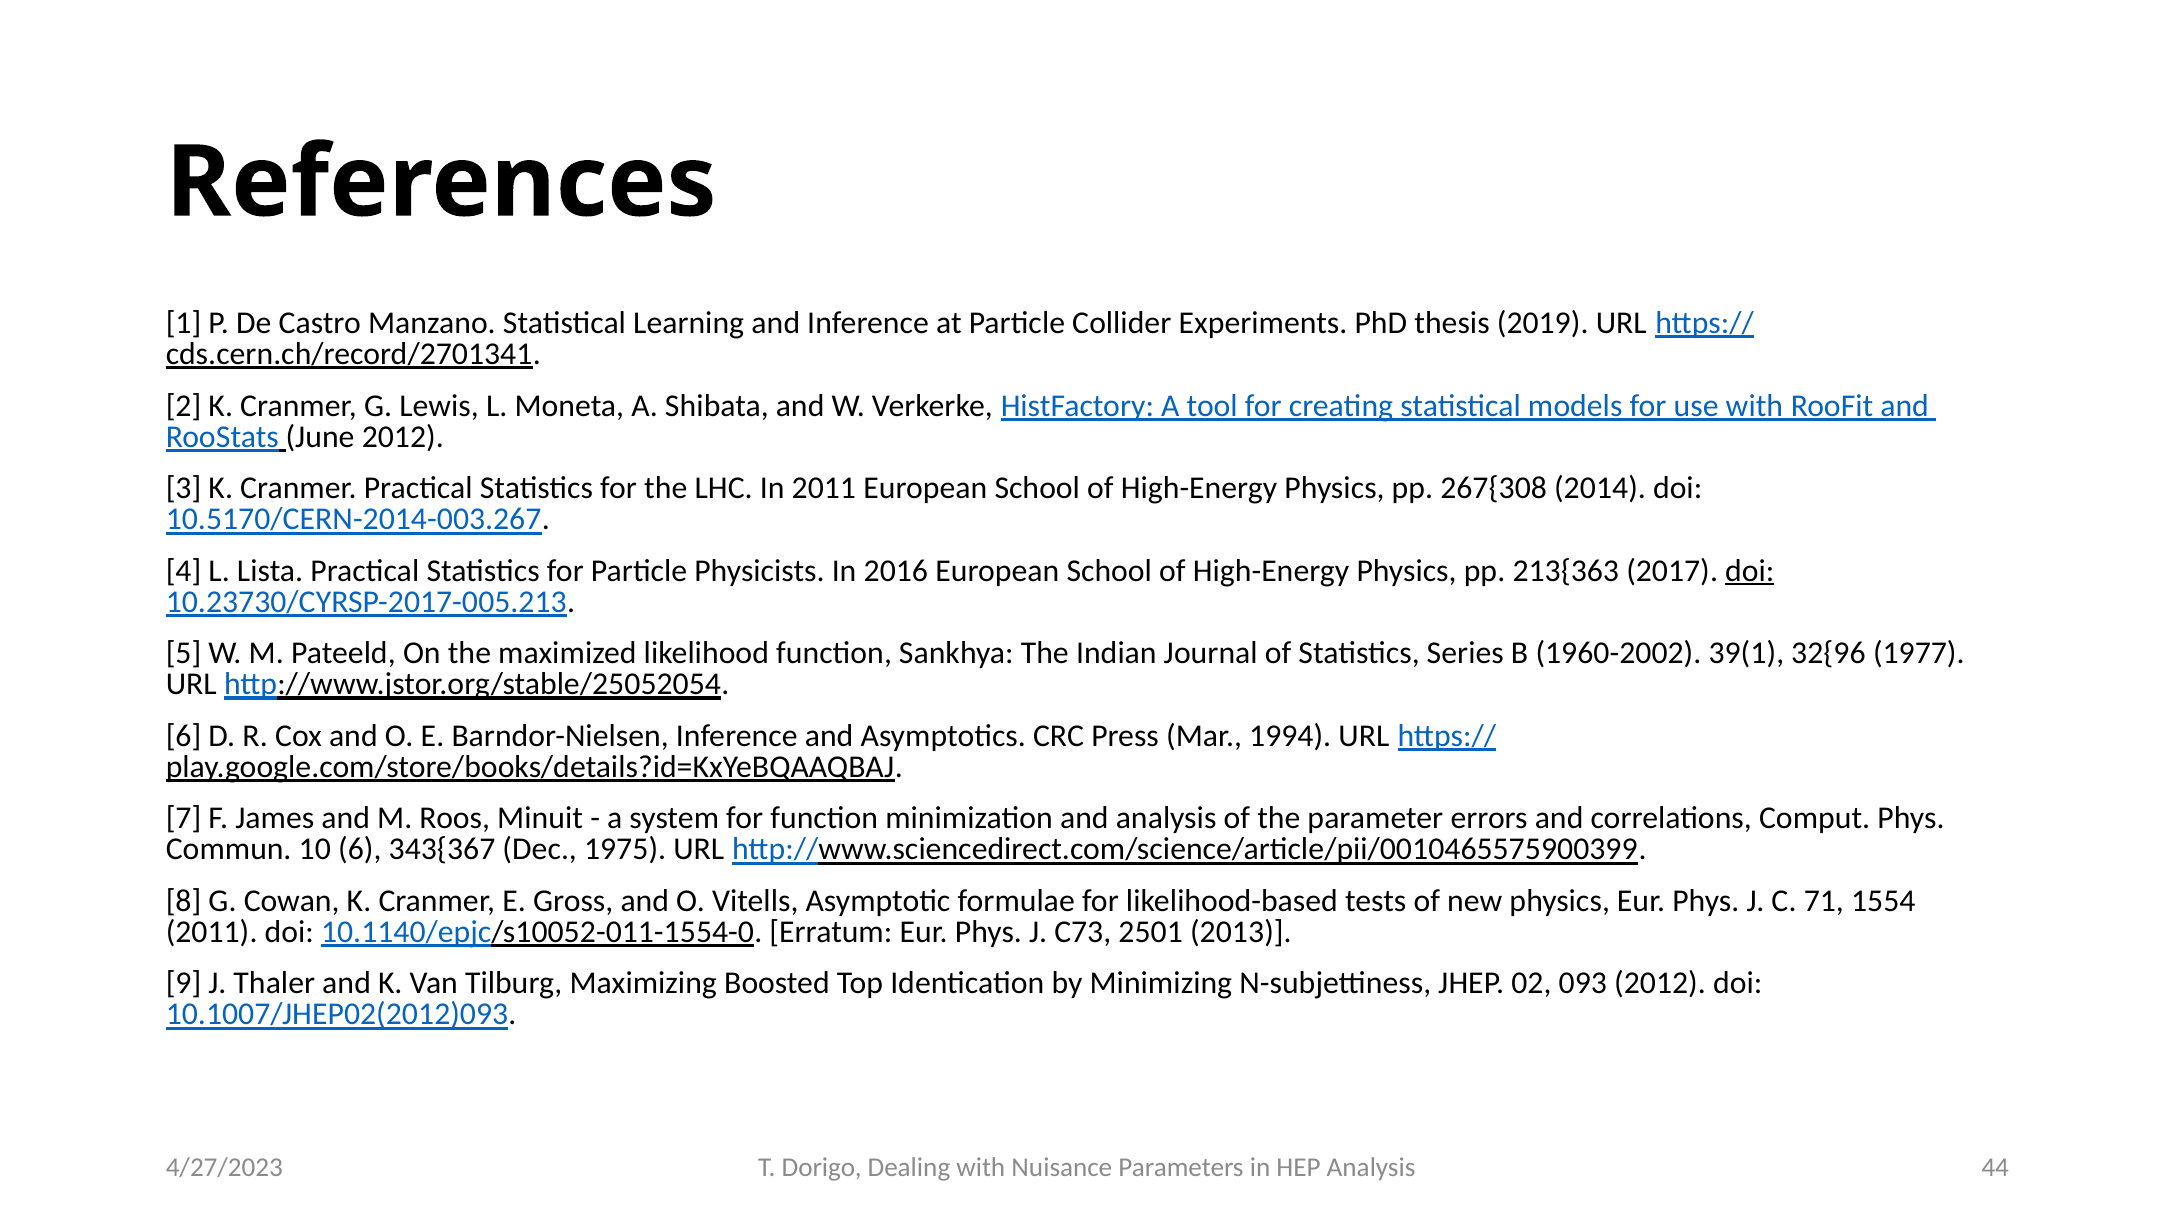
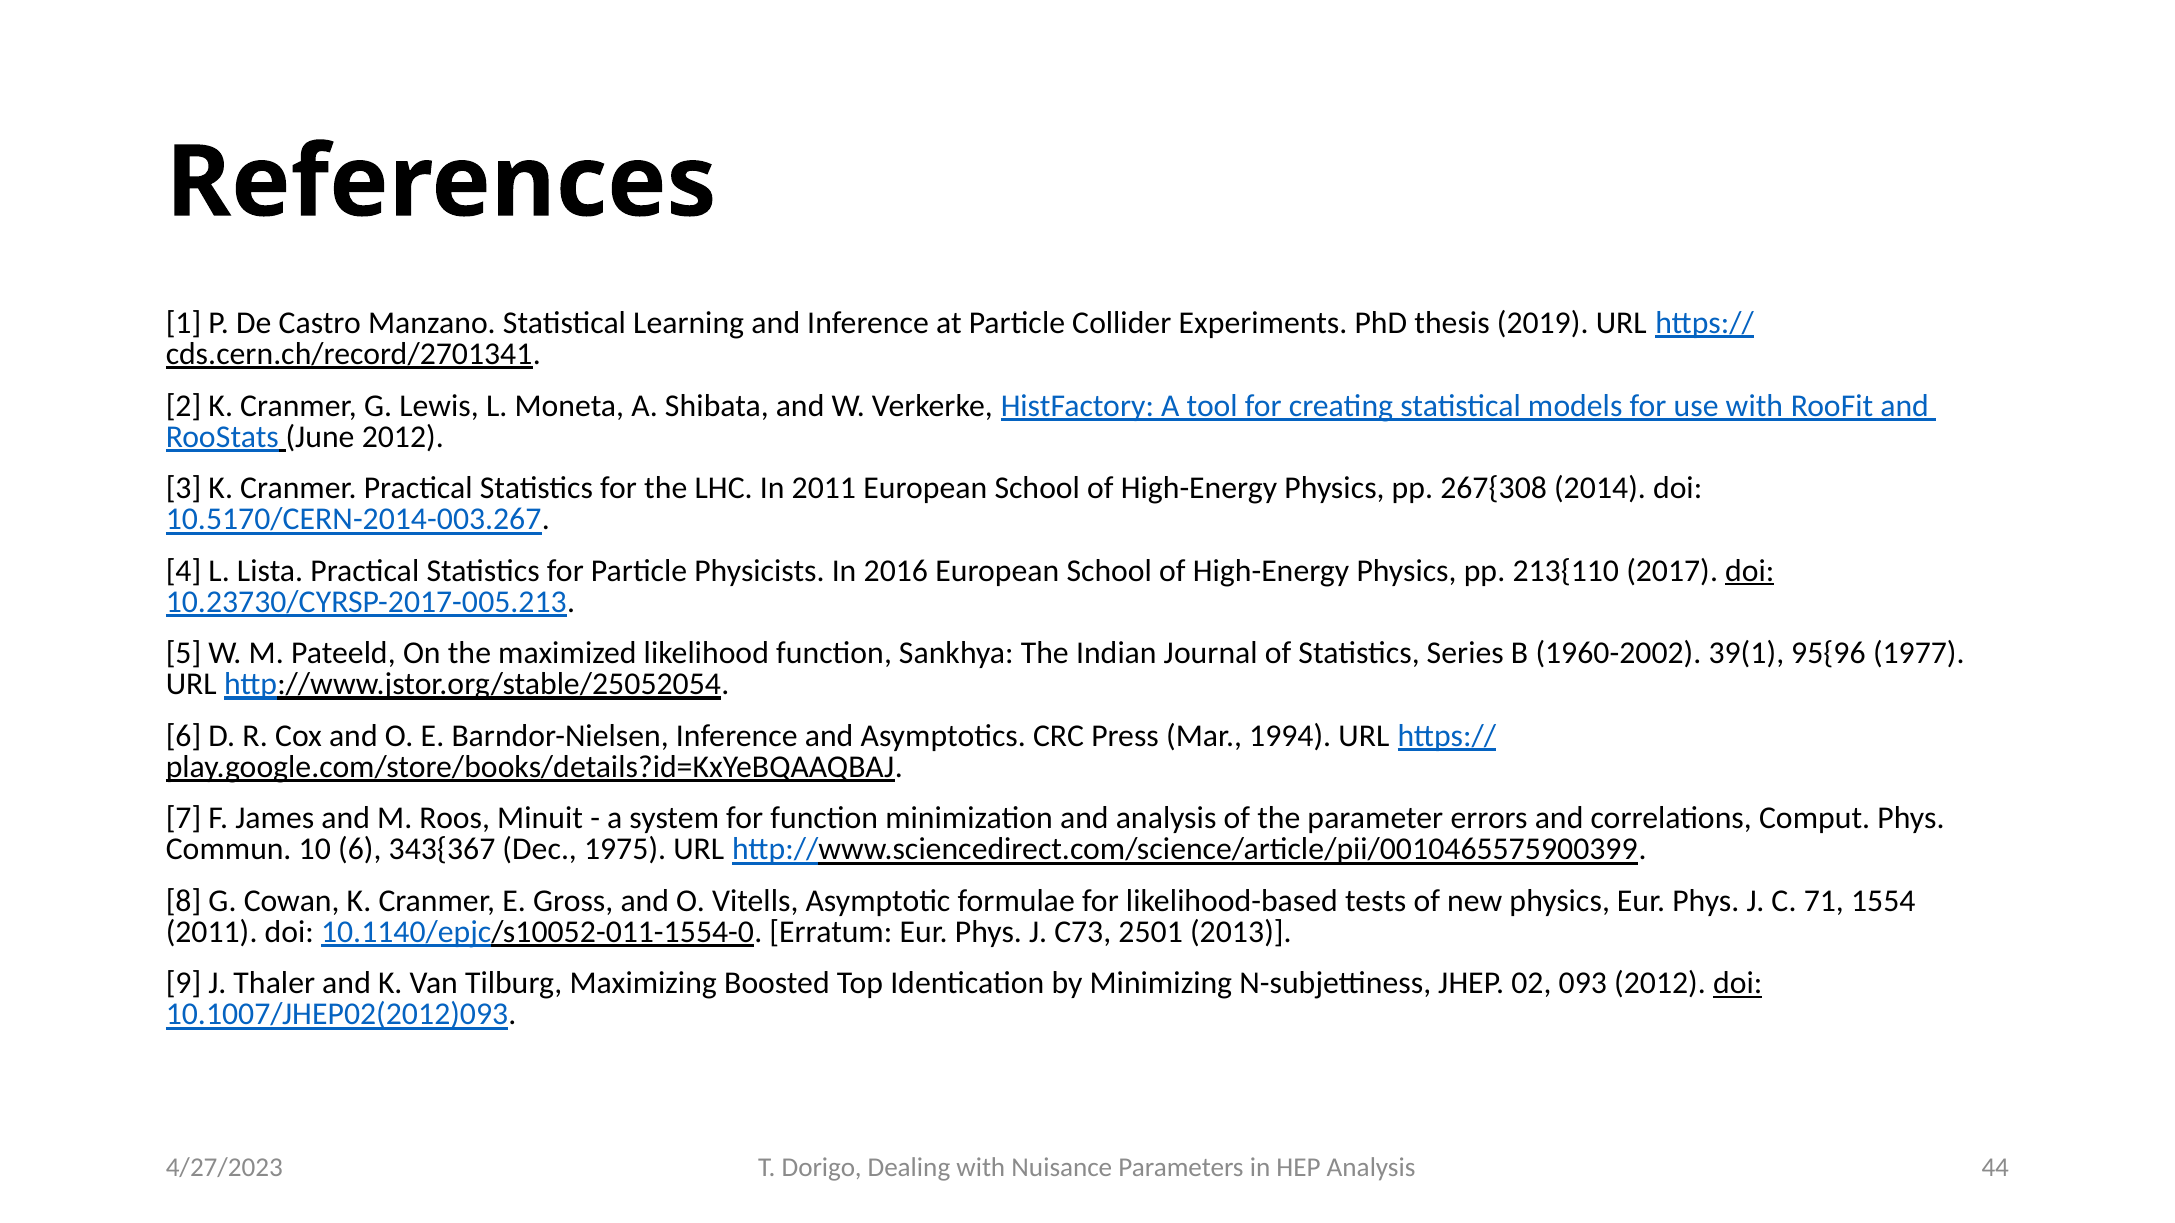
213{363: 213{363 -> 213{110 (1566, 571)
32{96: 32{96 -> 95{96 (1828, 653)
doi underline: none -> present (1738, 984)
